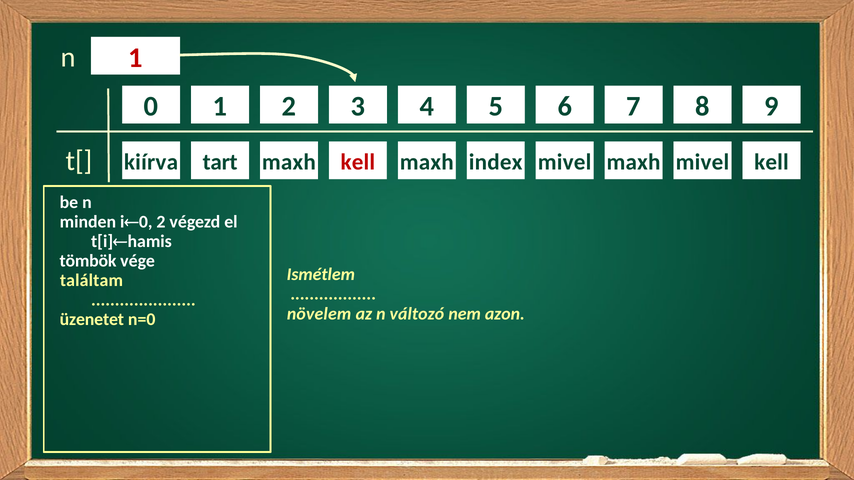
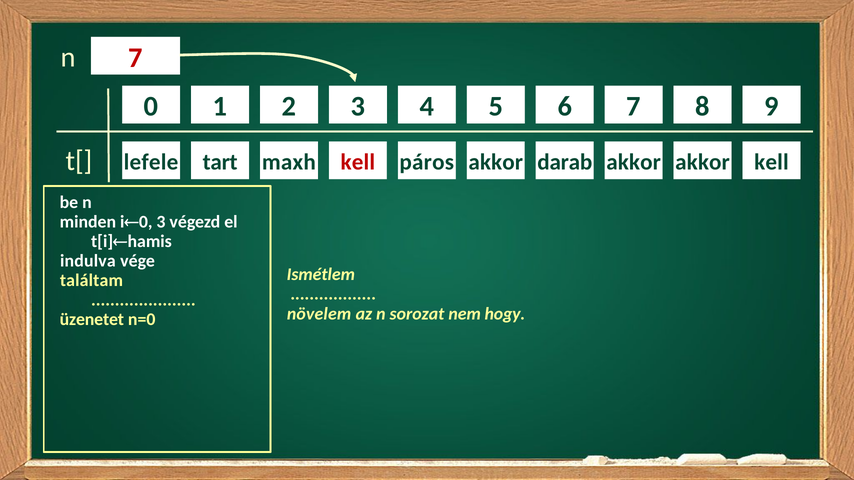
n 1: 1 -> 7 (136, 58)
kiírva: kiírva -> lefele (151, 162)
maxh: maxh -> páros (427, 162)
index: index -> akkor (496, 162)
mivel: mivel -> darab (565, 162)
maxh: maxh -> akkor (634, 162)
mivel: mivel -> akkor (703, 162)
i0 2: 2 -> 3 (161, 222)
tömbök: tömbök -> indulva (88, 261)
változó: változó -> sorozat (417, 314)
azon: azon -> hogy (505, 314)
